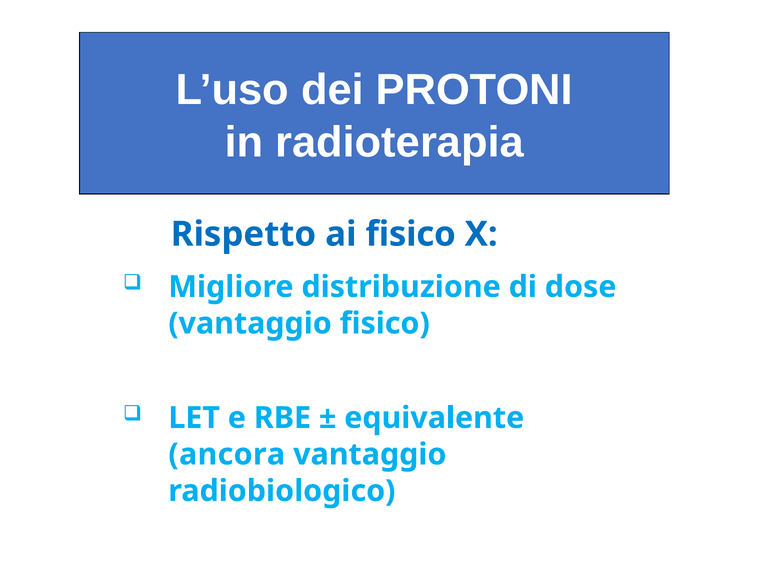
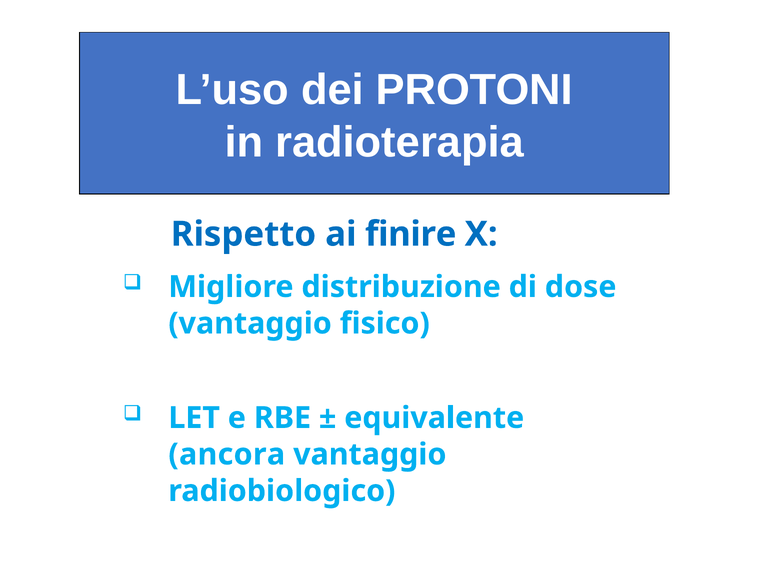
ai fisico: fisico -> finire (411, 234)
